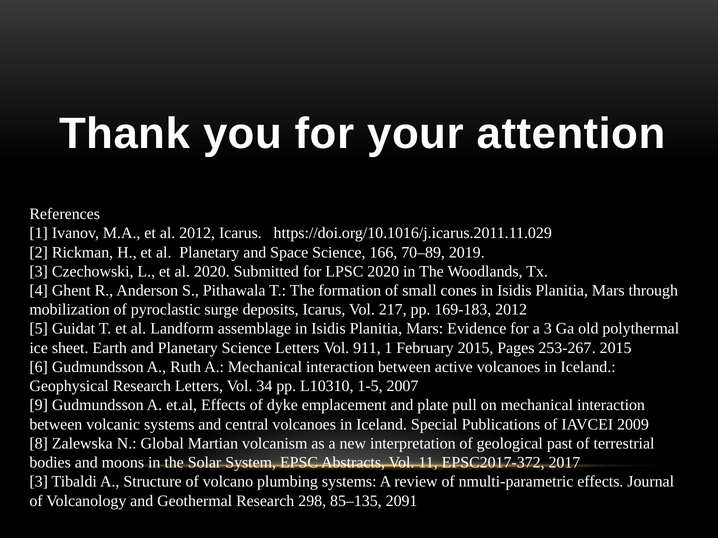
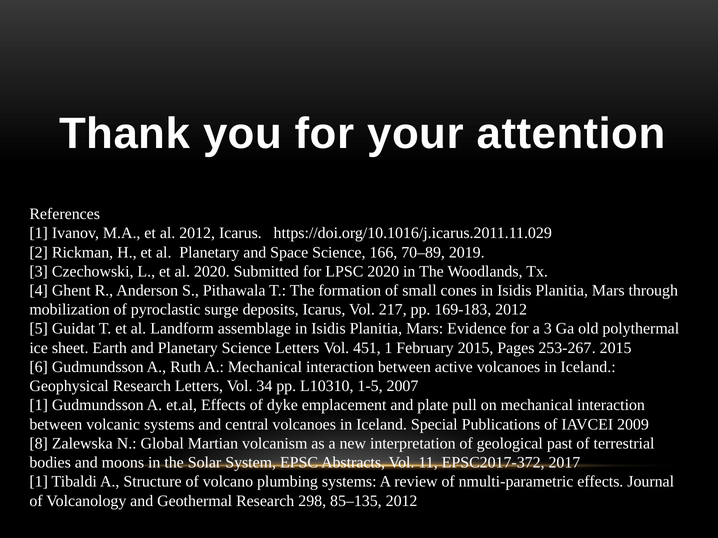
911: 911 -> 451 (367, 348)
9: 9 -> 1 (39, 406)
3: 3 -> 1 (39, 482)
85–135 2091: 2091 -> 2012 (402, 501)
